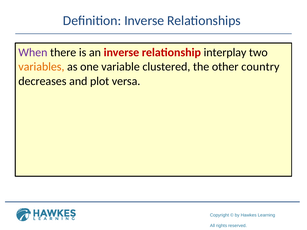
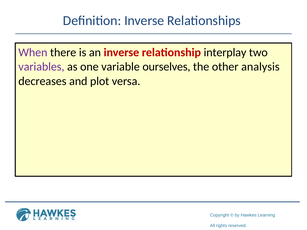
variables colour: orange -> purple (41, 67)
clustered: clustered -> ourselves (166, 67)
country: country -> analysis (260, 67)
